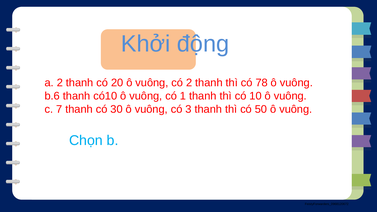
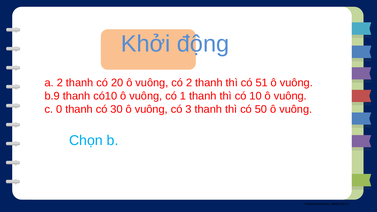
78: 78 -> 51 (262, 83)
b.6: b.6 -> b.9 (52, 96)
7: 7 -> 0 (59, 109)
